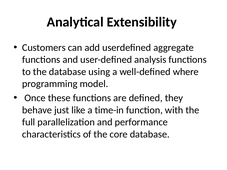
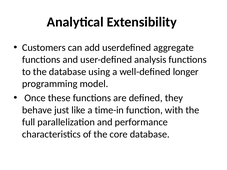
where: where -> longer (186, 72)
